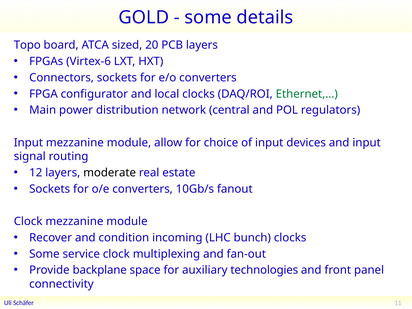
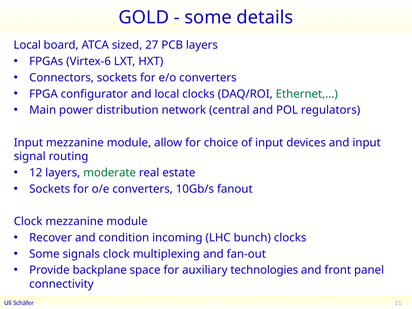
Topo: Topo -> Local (27, 45)
20: 20 -> 27 (152, 45)
moderate colour: black -> green (110, 173)
service: service -> signals (81, 254)
